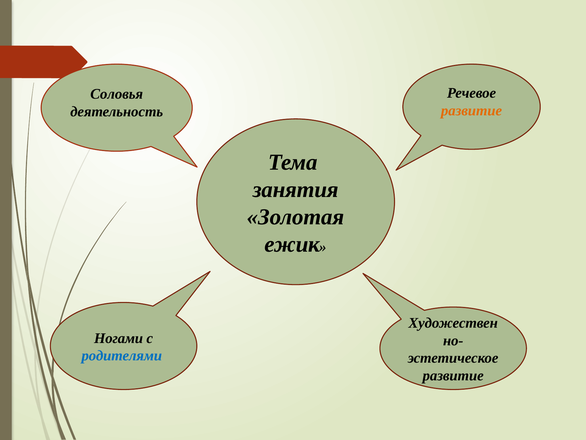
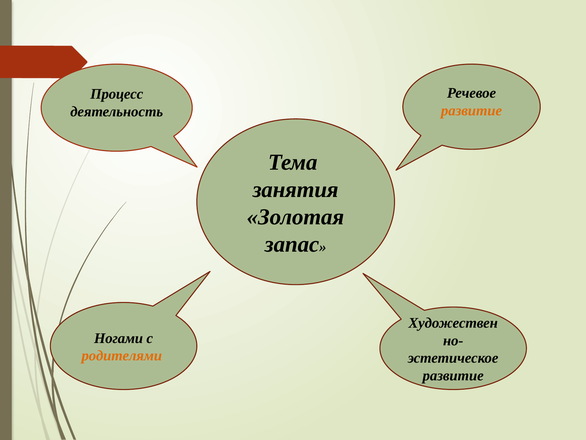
Соловья: Соловья -> Процесс (117, 94)
ежик: ежик -> запас (292, 244)
родителями colour: blue -> orange (122, 355)
